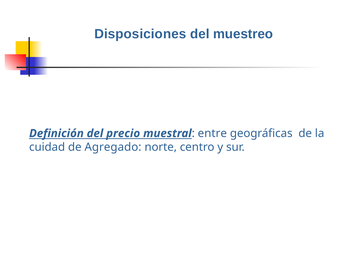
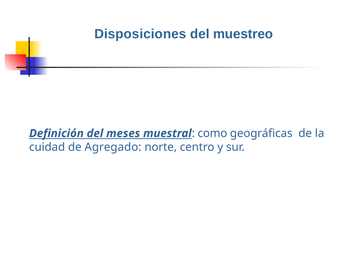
precio: precio -> meses (123, 134)
entre: entre -> como (212, 134)
